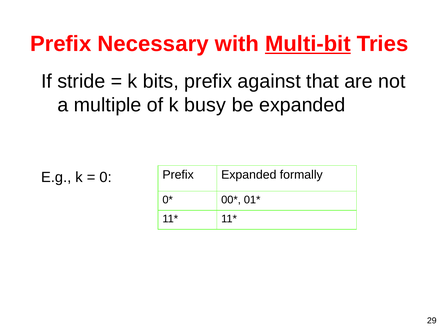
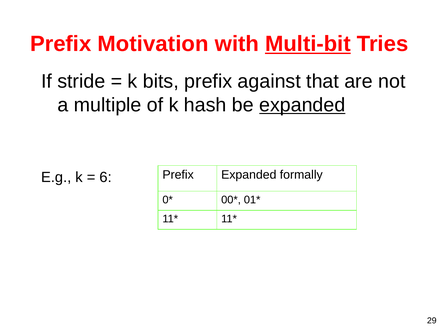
Necessary: Necessary -> Motivation (153, 44)
busy: busy -> hash (205, 105)
expanded underline: none -> present (302, 105)
0: 0 -> 6 (106, 177)
